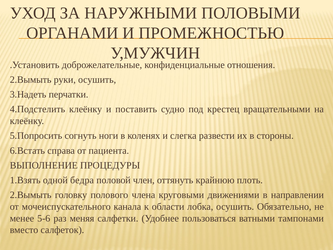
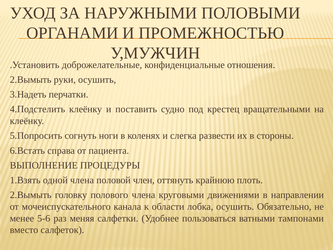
одной бедра: бедра -> члена (82, 180)
